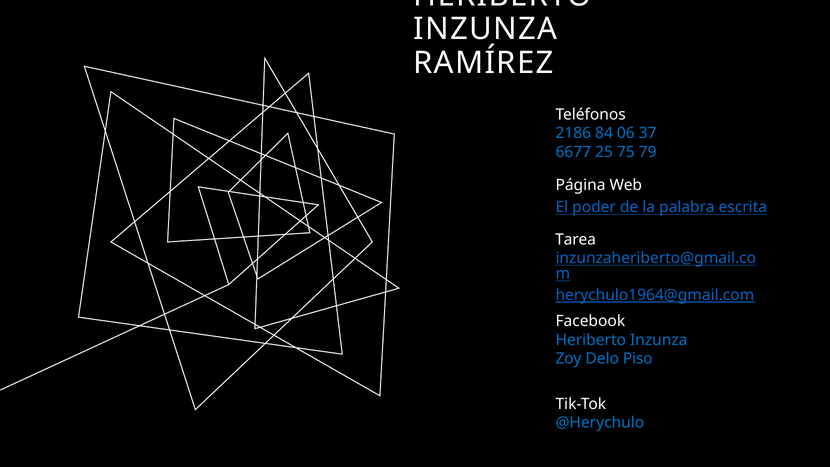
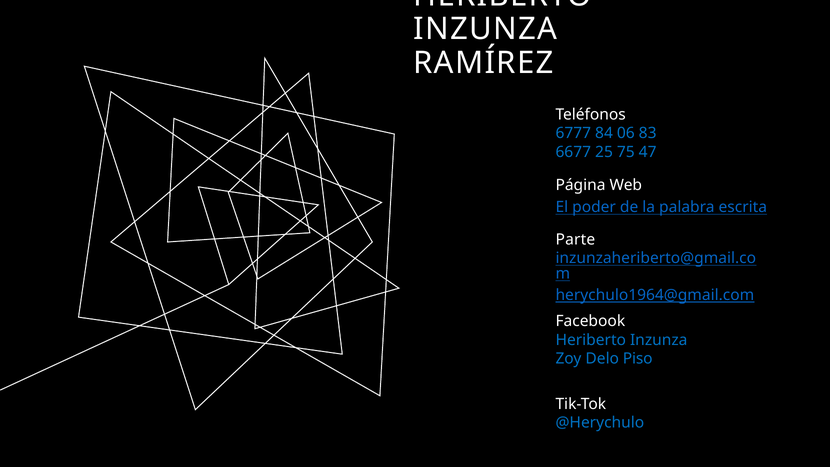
2186: 2186 -> 6777 (573, 133)
37: 37 -> 83 (648, 133)
79: 79 -> 47 (648, 152)
Tarea: Tarea -> Parte (575, 239)
